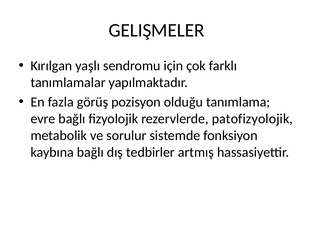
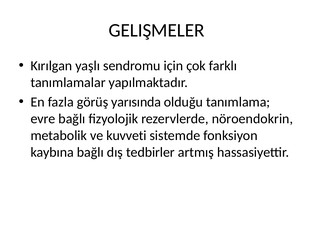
pozisyon: pozisyon -> yarısında (136, 102)
patofizyolojik: patofizyolojik -> nöroendokrin (252, 119)
sorulur: sorulur -> kuvveti (126, 135)
